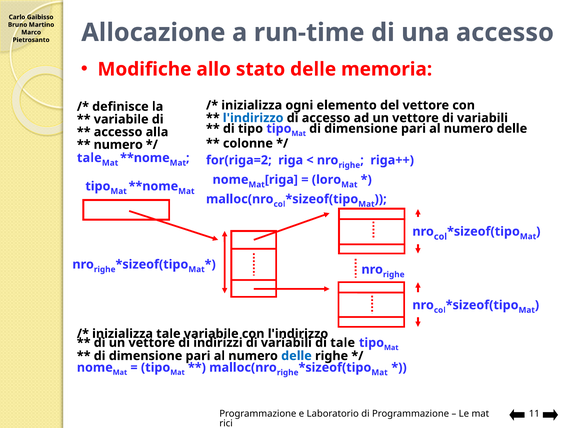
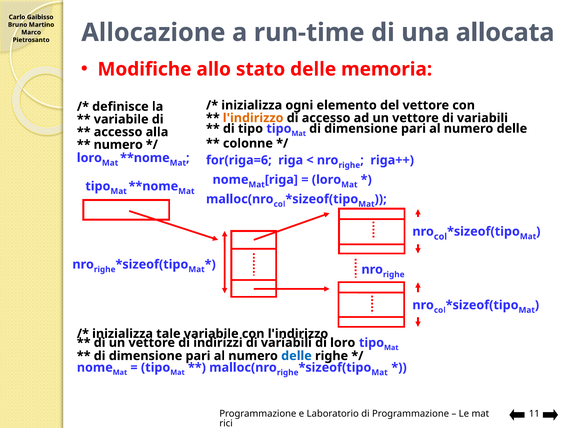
una accesso: accesso -> allocata (505, 33)
l'indirizzo colour: blue -> orange (253, 118)
tale: tale -> loro (89, 158)
for(riga=2: for(riga=2 -> for(riga=6 (239, 160)
di tale: tale -> loro (343, 342)
